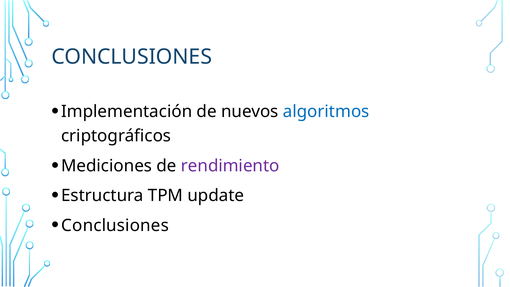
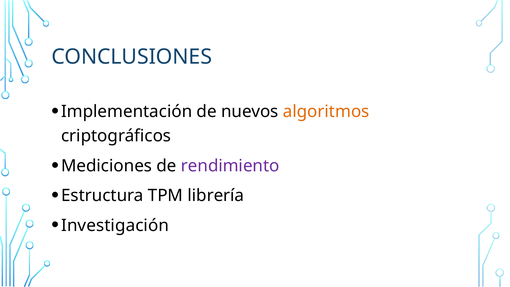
algoritmos colour: blue -> orange (326, 111)
update: update -> librería (216, 196)
Conclusiones: Conclusiones -> Investigación (115, 225)
